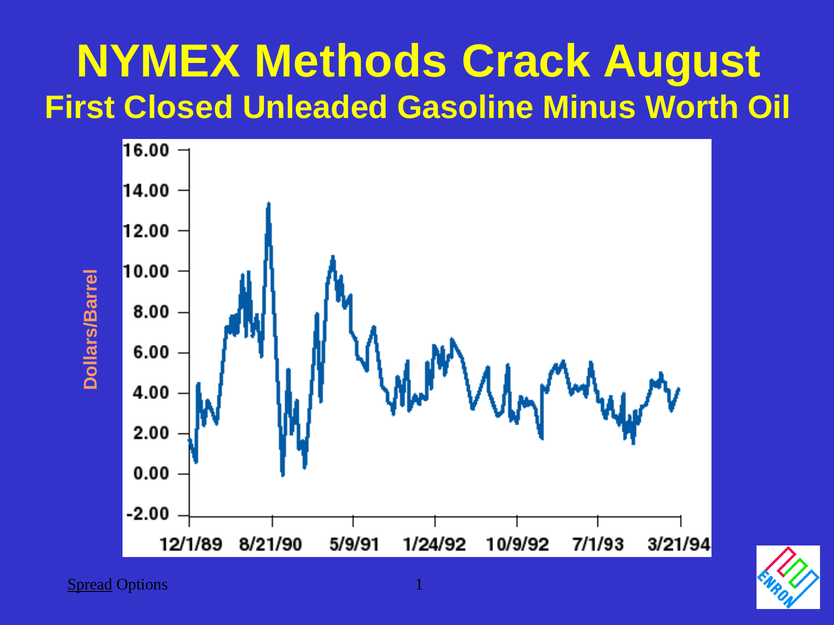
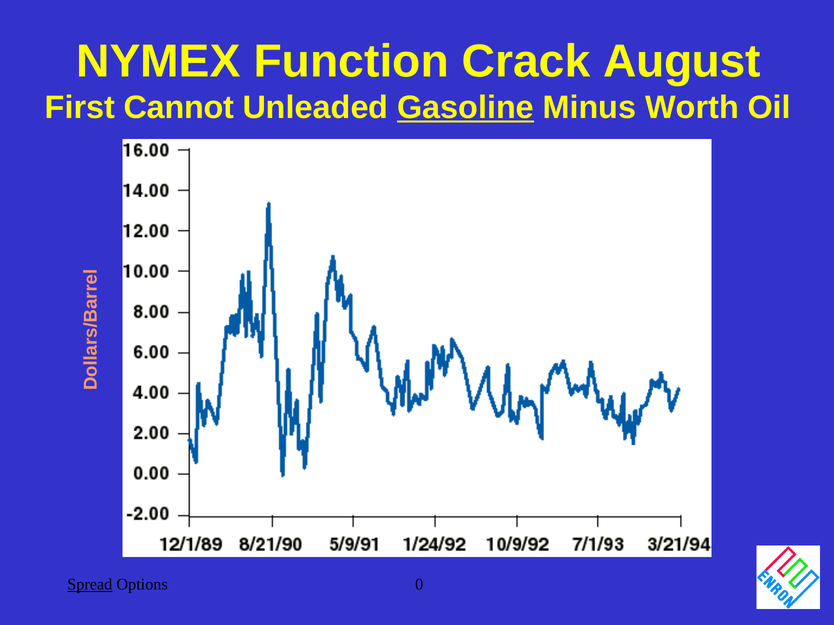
Methods: Methods -> Function (351, 61)
Closed: Closed -> Cannot (179, 108)
Gasoline underline: none -> present (466, 108)
1: 1 -> 0 (419, 585)
